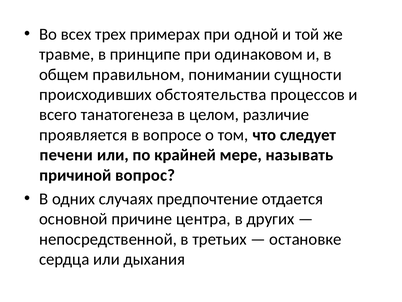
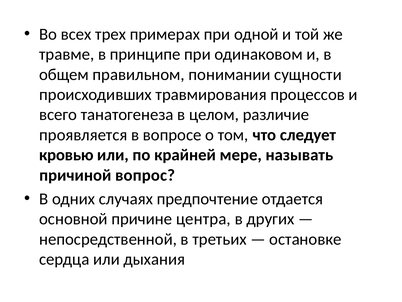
обстоятельства: обстоятельства -> травмирования (211, 94)
печени: печени -> кровью (66, 155)
